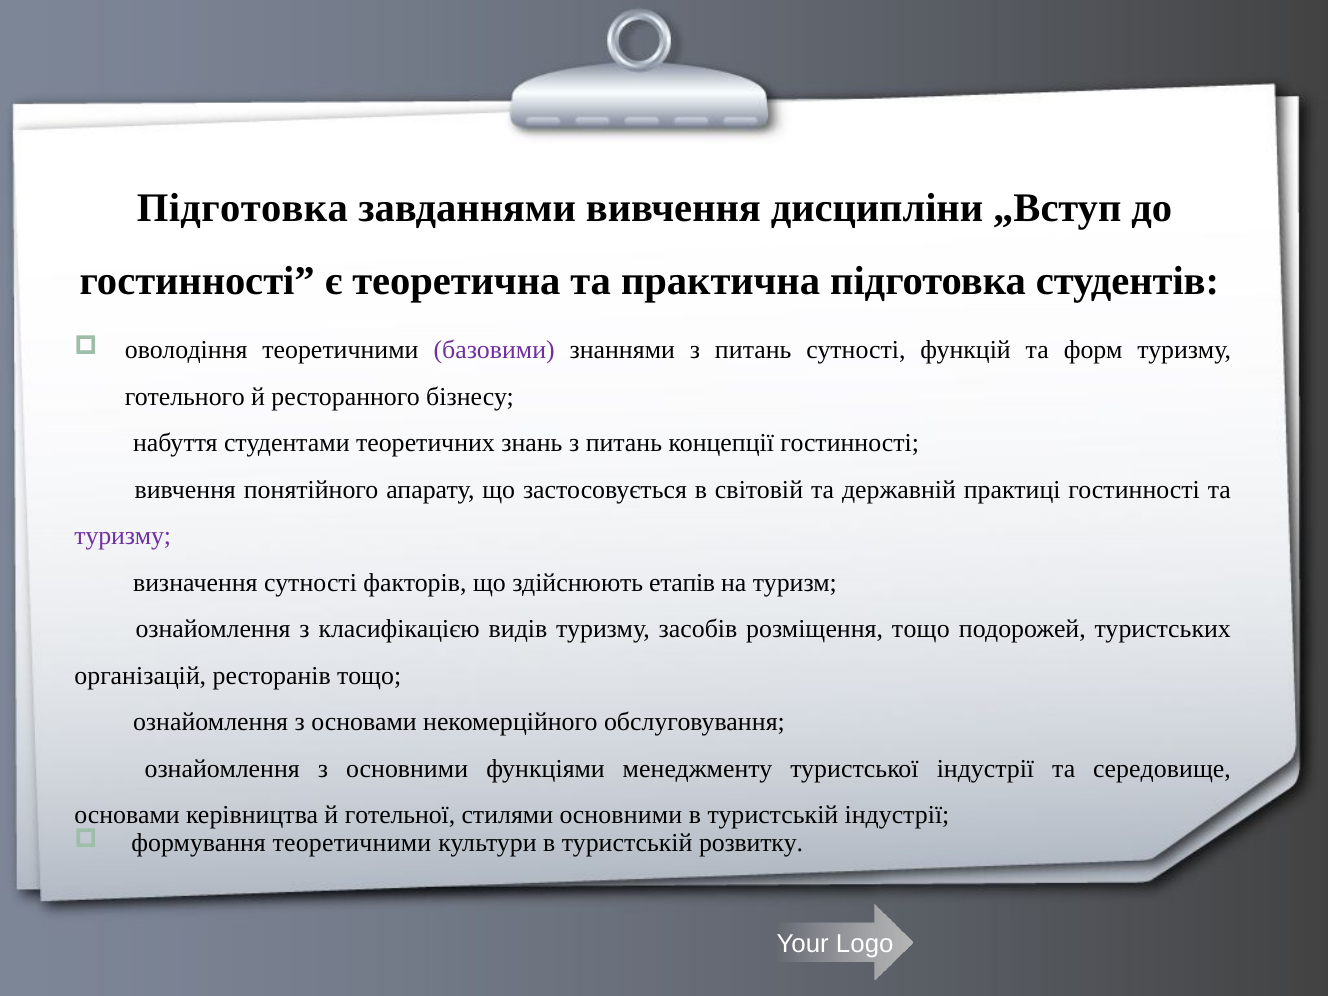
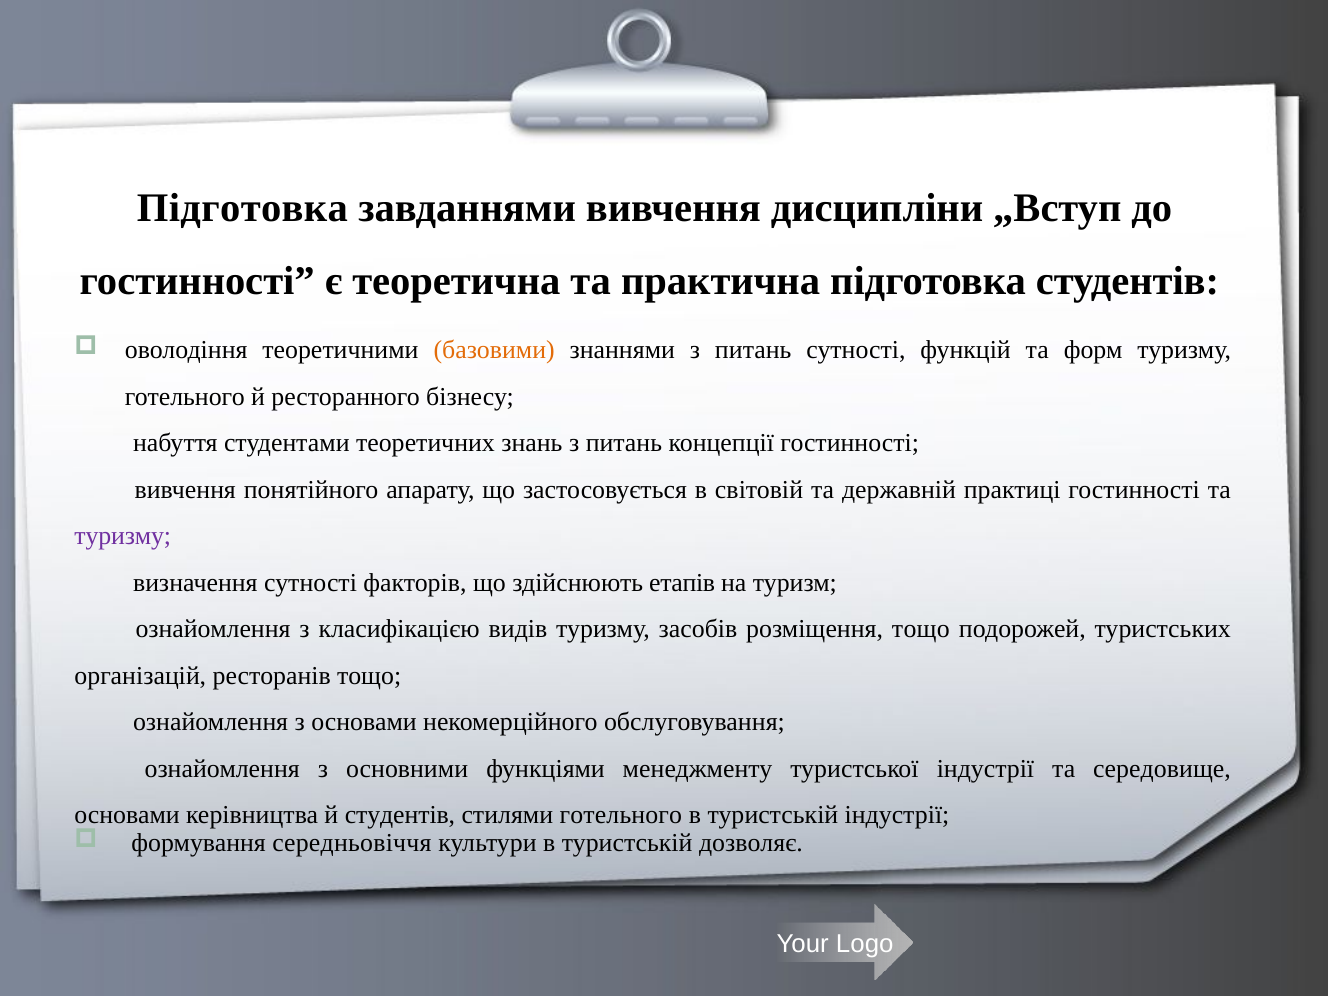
базовими colour: purple -> orange (494, 350)
й готельної: готельної -> студентів (400, 815)
стилями основними: основними -> готельного (621, 815)
теоретичними: теоретичними -> середньовіччя (352, 843)
розвитку: розвитку -> дозволяє (751, 843)
